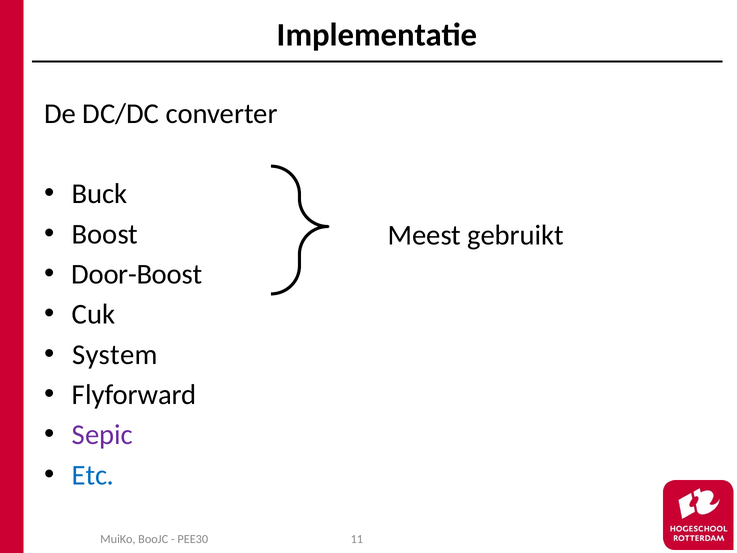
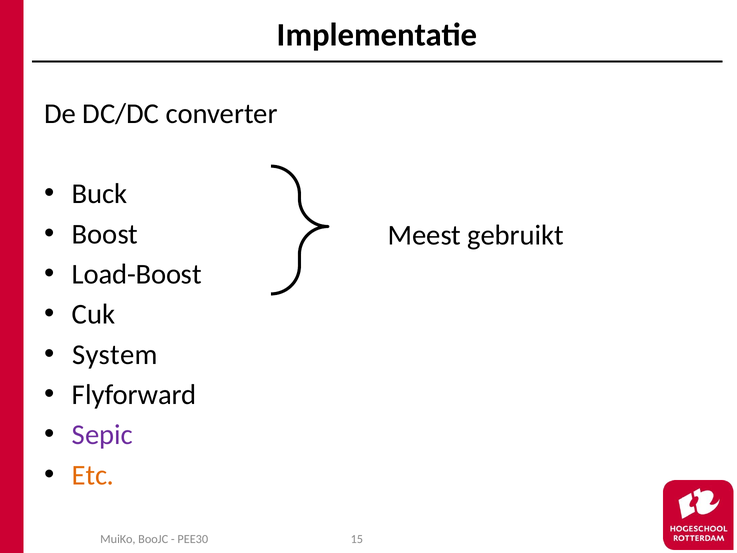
Door-Boost: Door-Boost -> Load-Boost (137, 274)
Etc colour: blue -> orange (93, 475)
11: 11 -> 15 (357, 539)
